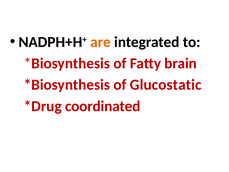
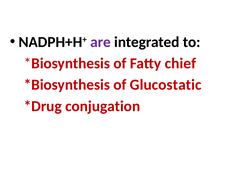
are colour: orange -> purple (100, 42)
brain: brain -> chief (180, 63)
coordinated: coordinated -> conjugation (103, 106)
